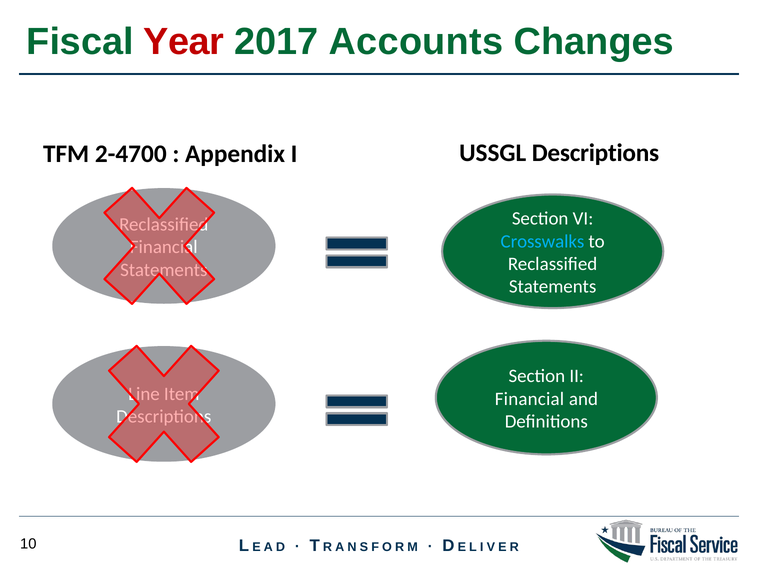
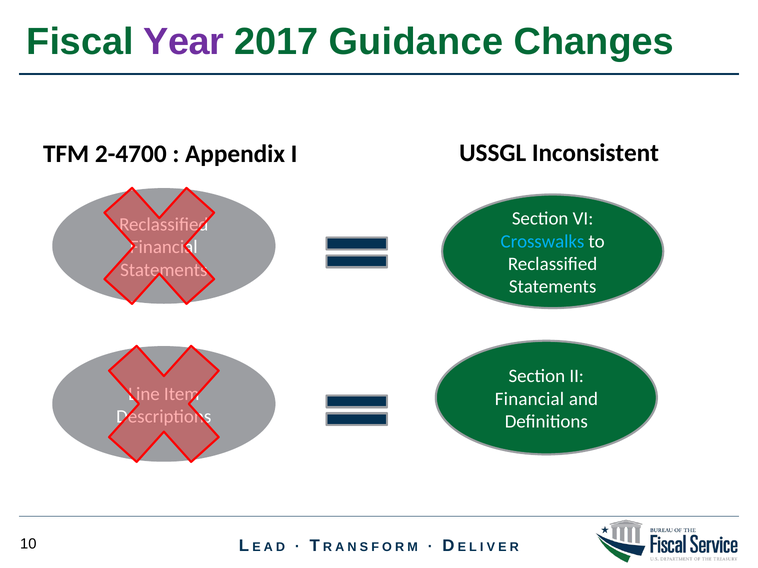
Year colour: red -> purple (184, 42)
Accounts: Accounts -> Guidance (416, 42)
USSGL Descriptions: Descriptions -> Inconsistent (595, 153)
